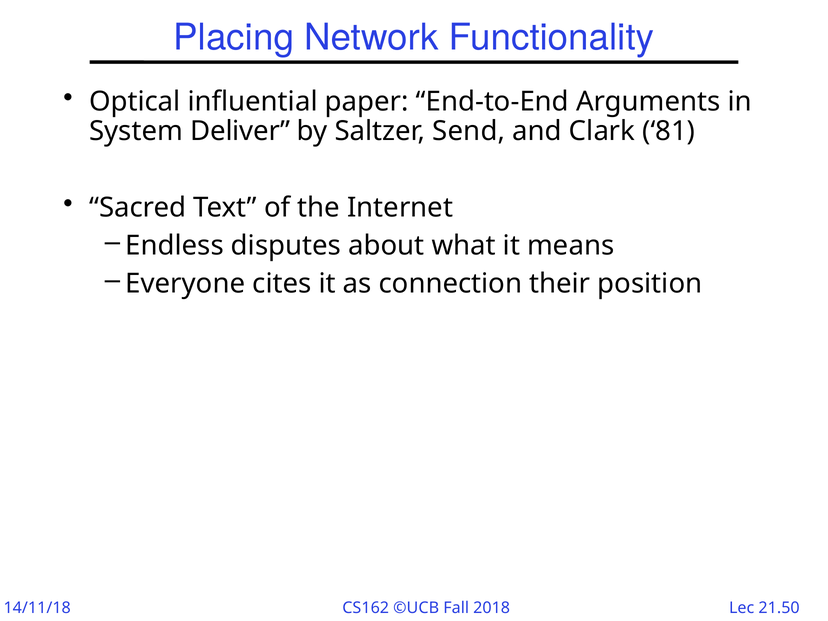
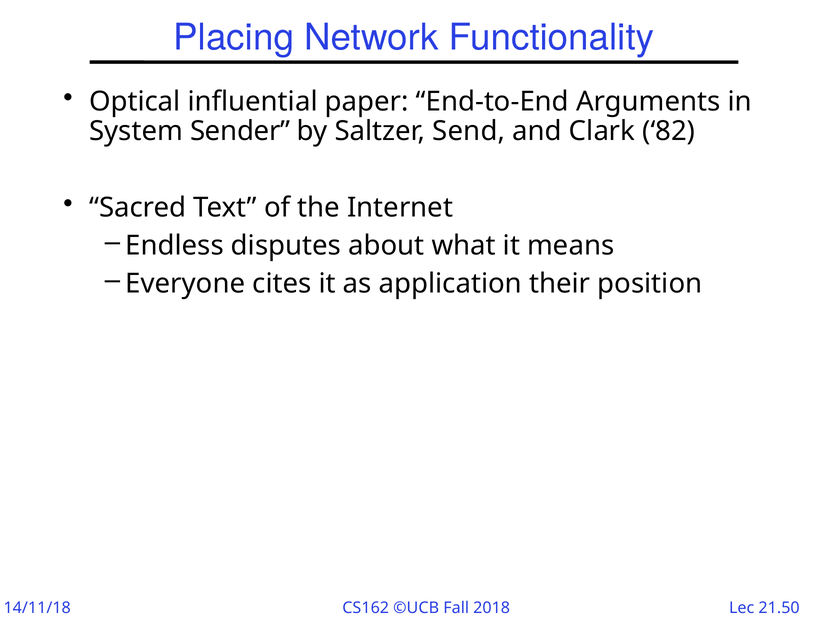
Deliver: Deliver -> Sender (240, 131)
81: 81 -> 82 (669, 131)
connection: connection -> application (450, 284)
